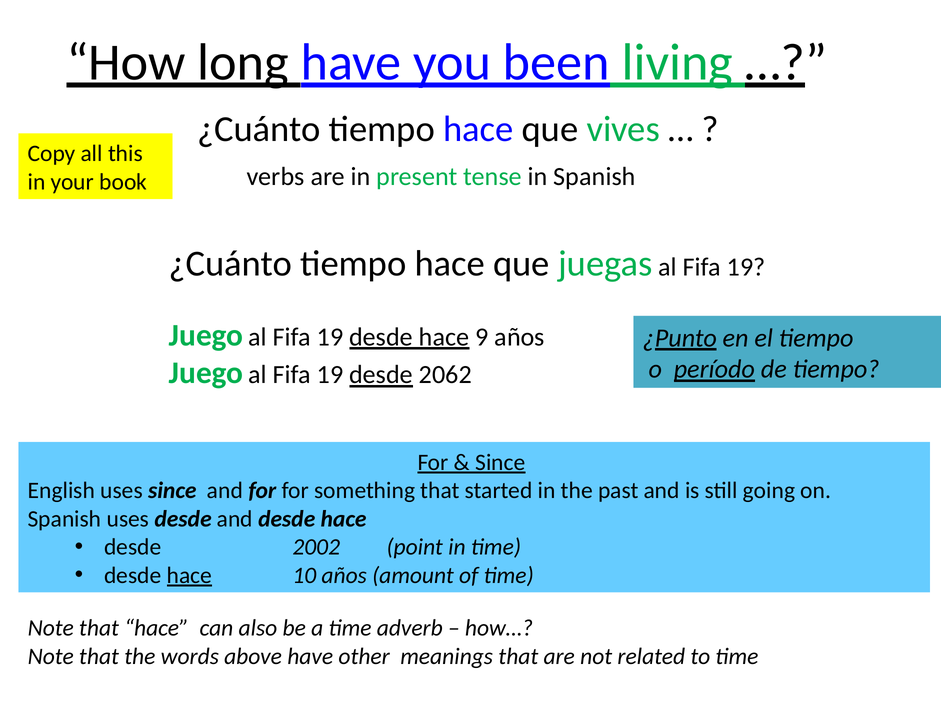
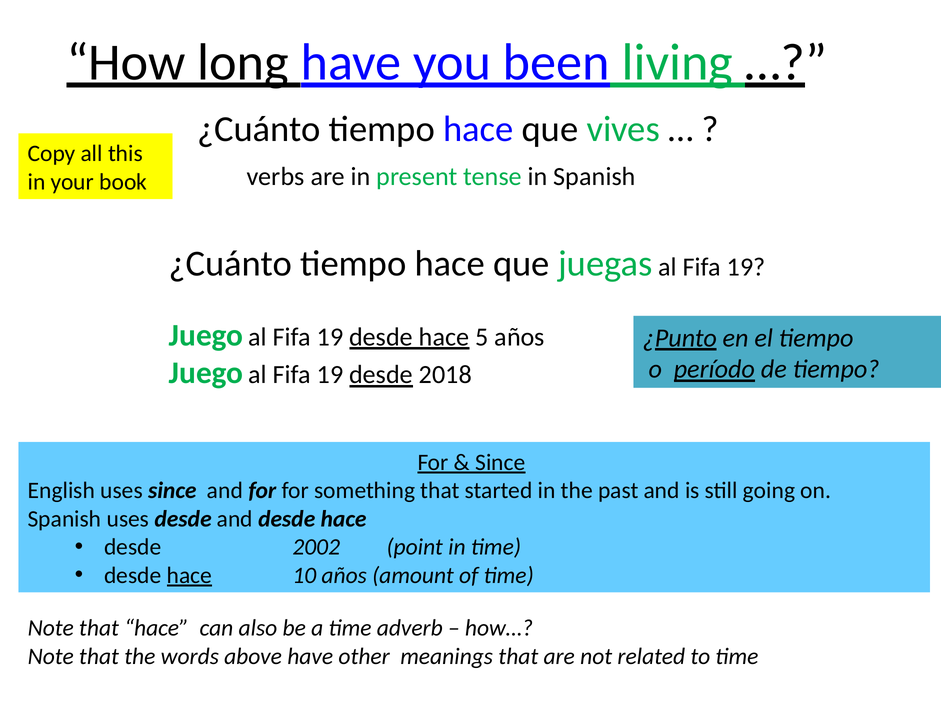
9: 9 -> 5 (482, 337)
2062: 2062 -> 2018 (445, 375)
